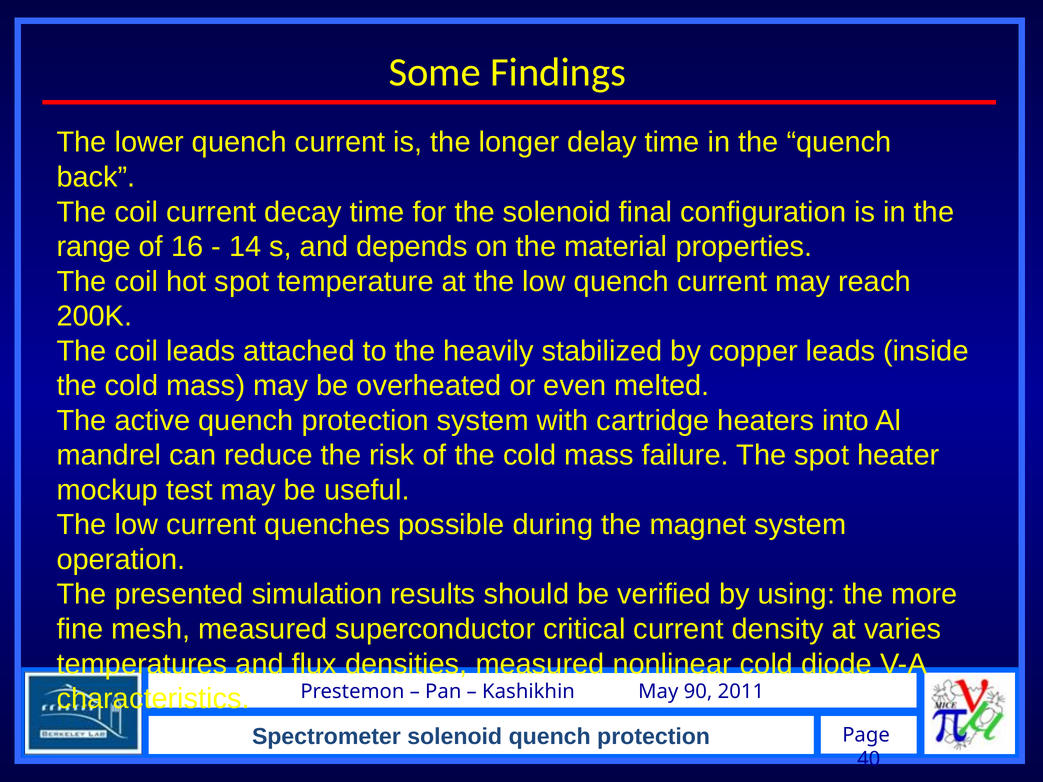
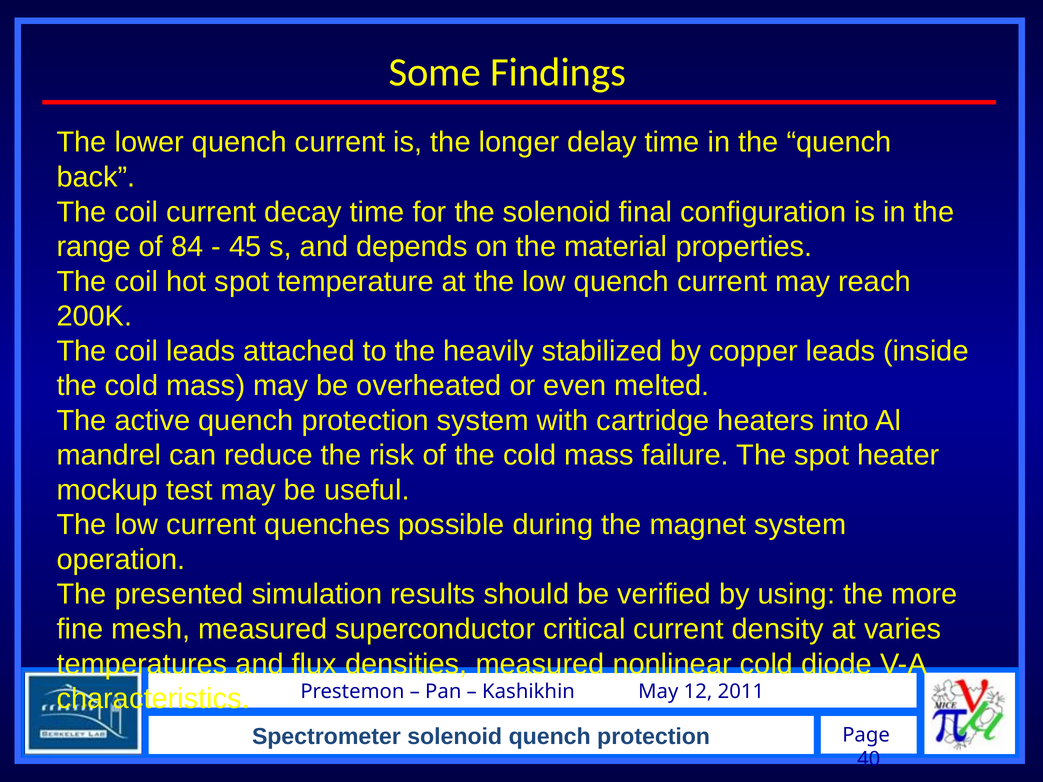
16: 16 -> 84 (187, 247)
14: 14 -> 45 (245, 247)
90: 90 -> 12 (698, 692)
